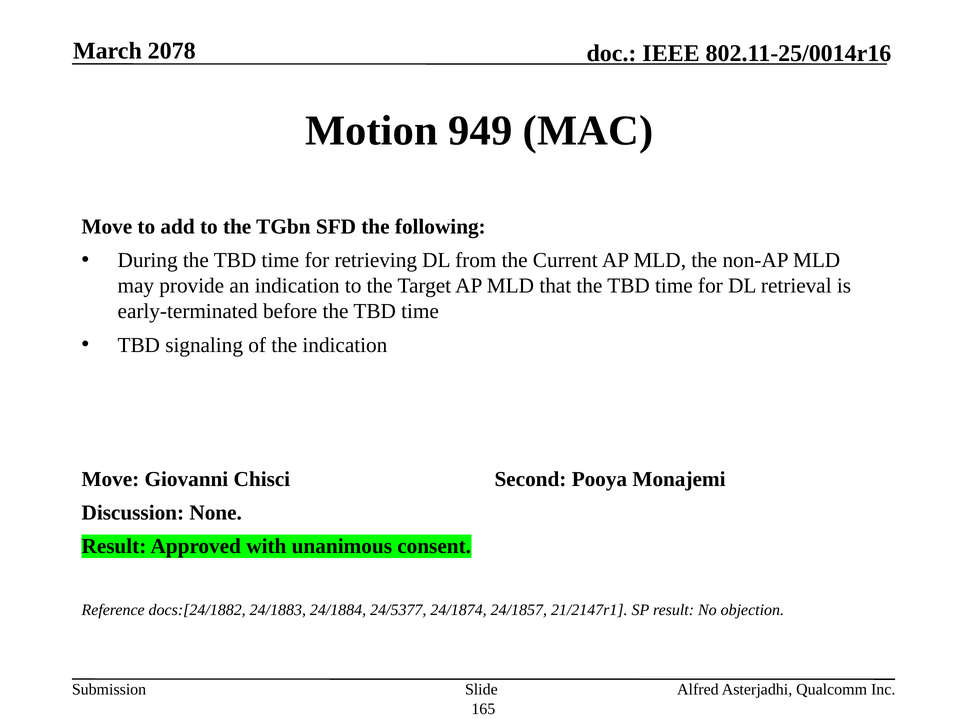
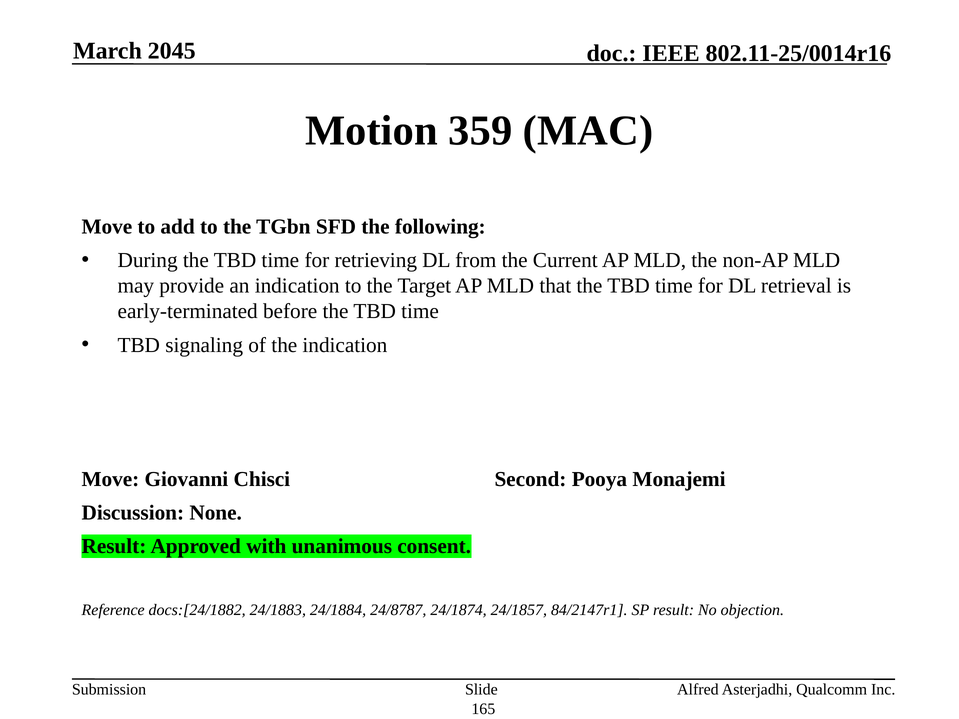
2078: 2078 -> 2045 (172, 51)
949: 949 -> 359 (480, 131)
24/5377: 24/5377 -> 24/8787 (398, 610)
21/2147r1: 21/2147r1 -> 84/2147r1 (589, 610)
